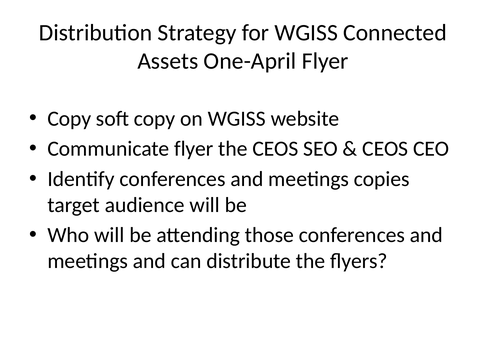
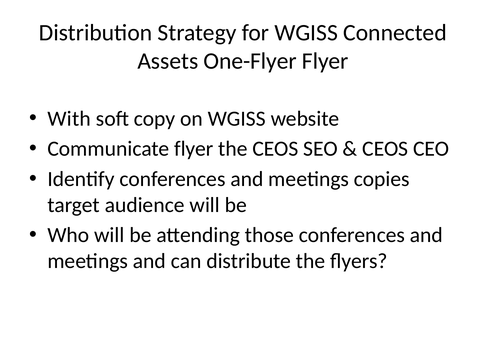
One-April: One-April -> One-Flyer (250, 61)
Copy: Copy -> With (69, 119)
